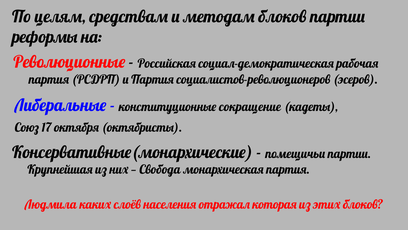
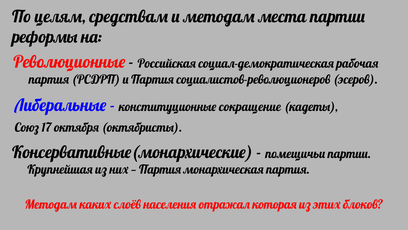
методам блоков: блоков -> места (283, 17)
Свобода: Свобода -> Партия (160, 169)
Людмила: Людмила -> Методам (51, 204)
